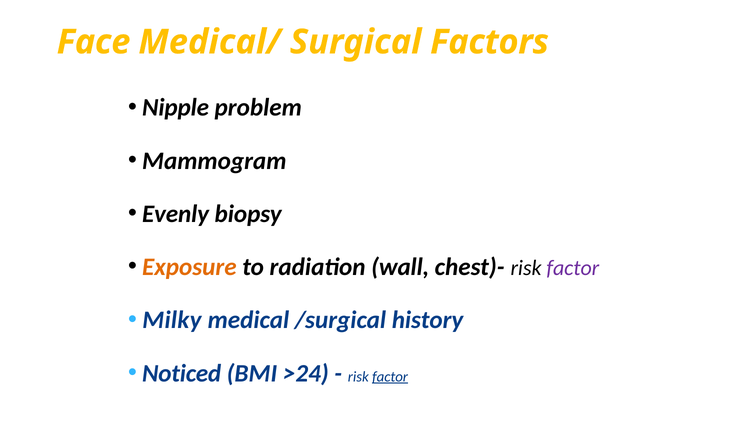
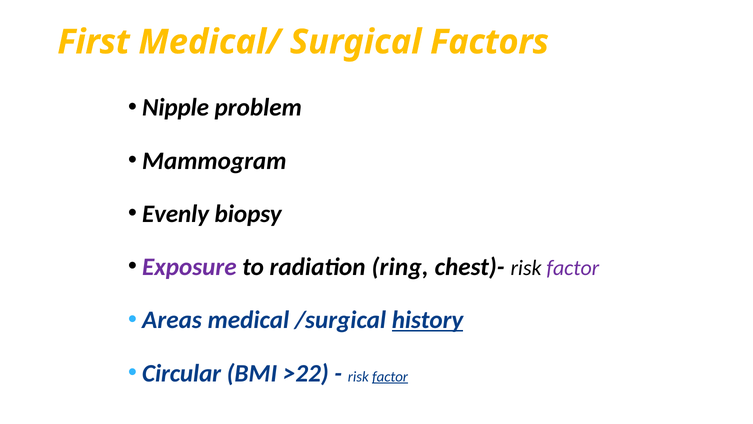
Face: Face -> First (94, 42)
Exposure colour: orange -> purple (189, 267)
wall: wall -> ring (400, 267)
Milky: Milky -> Areas (172, 320)
history underline: none -> present (428, 320)
Noticed: Noticed -> Circular (182, 373)
>24: >24 -> >22 (306, 373)
